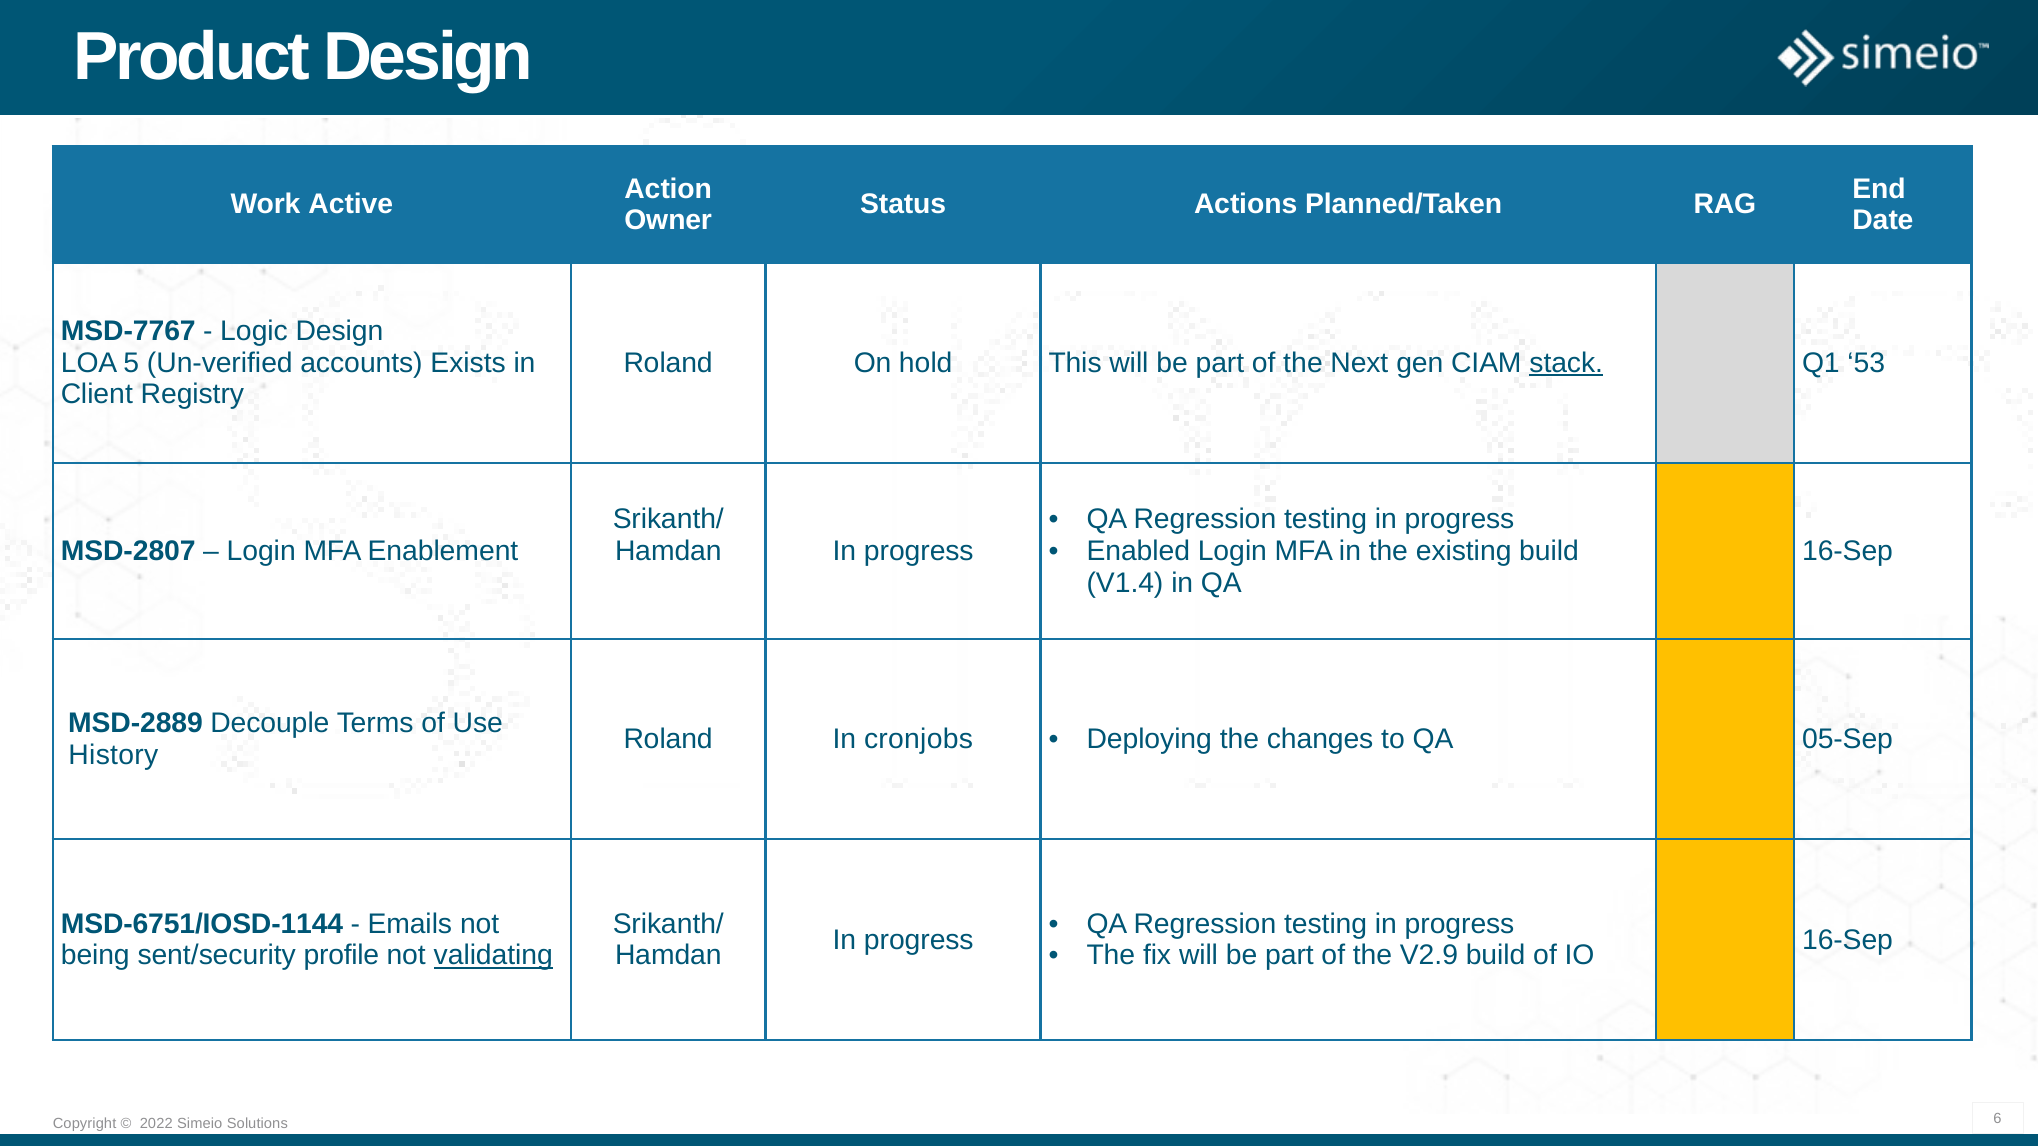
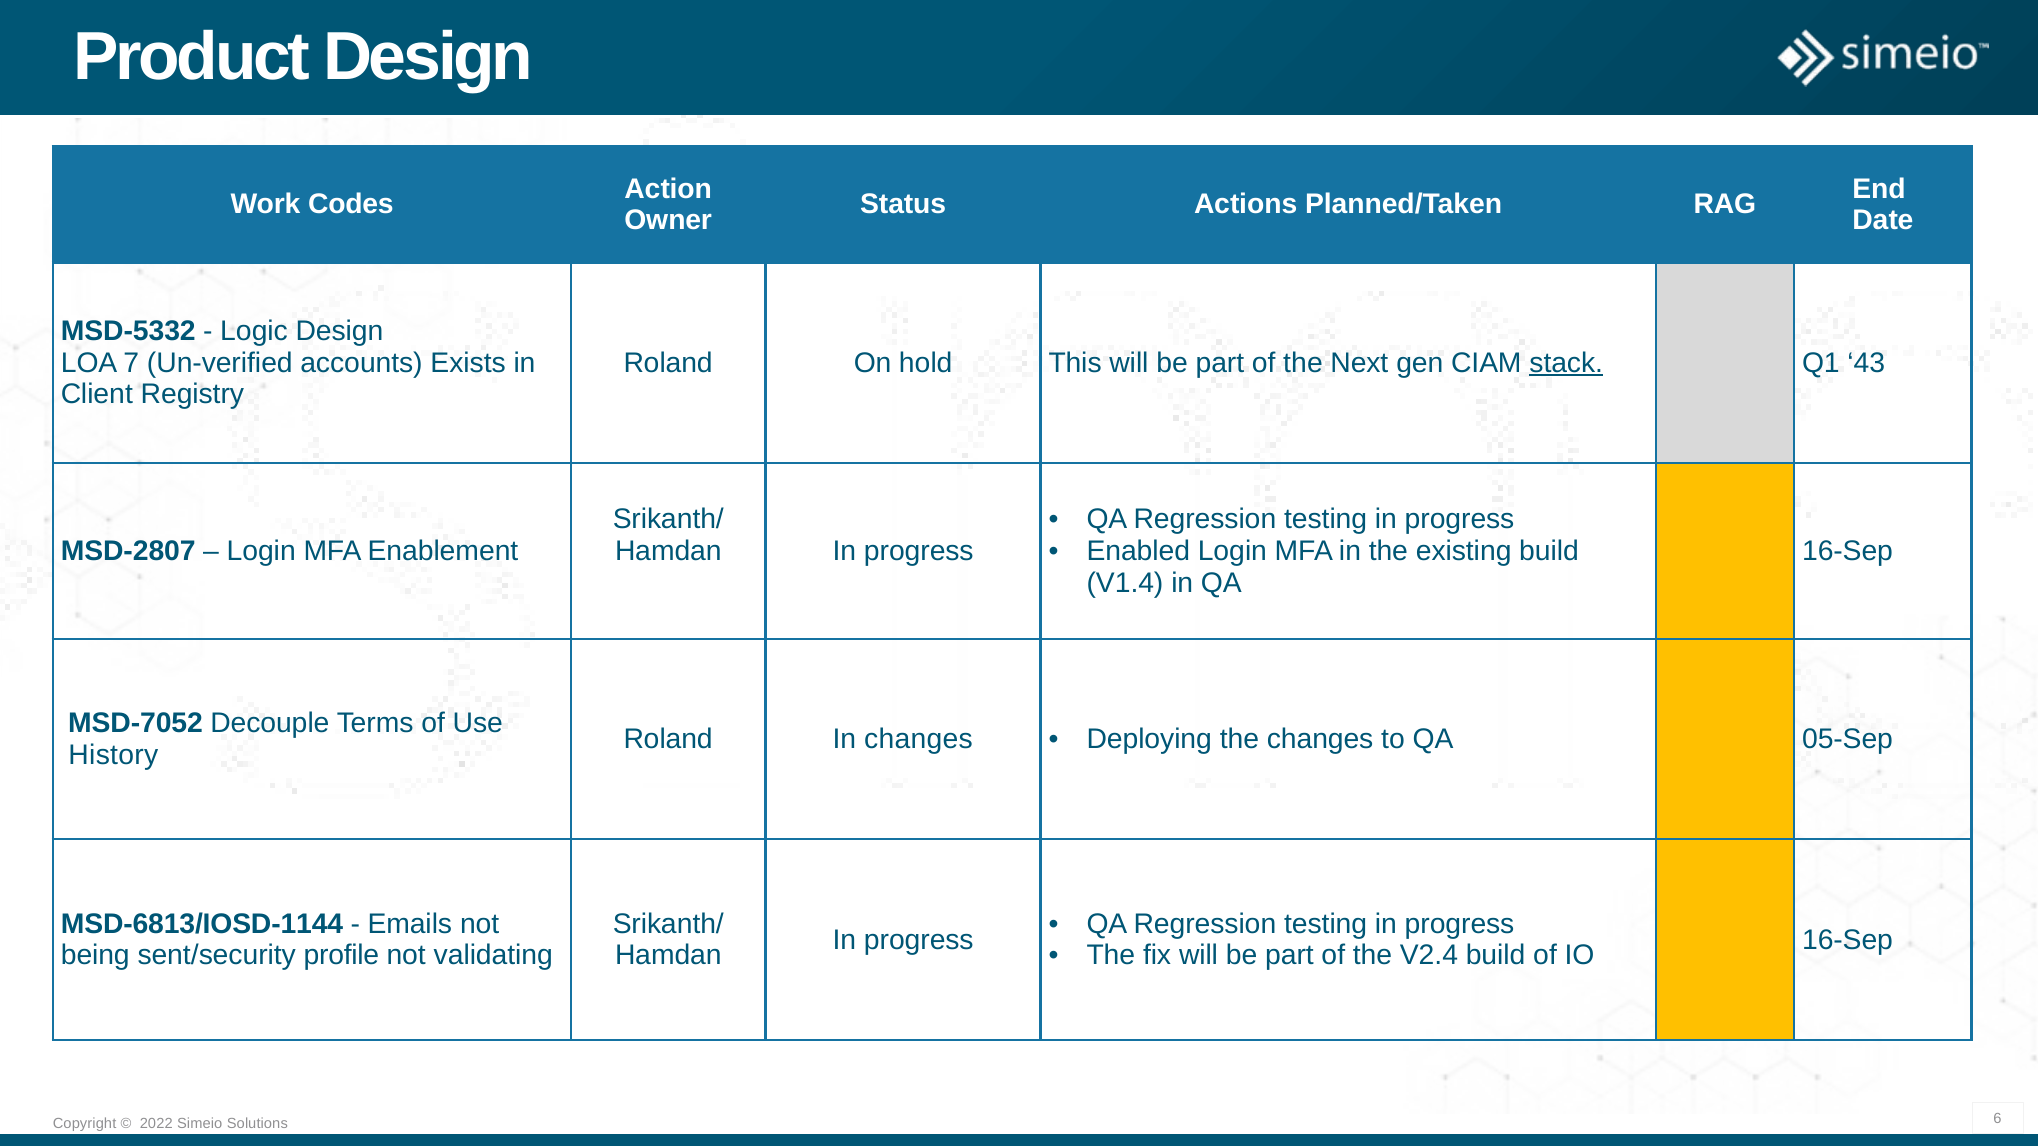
Active: Active -> Codes (351, 205)
MSD-7767: MSD-7767 -> MSD-5332 (128, 331)
5: 5 -> 7 (131, 363)
53: 53 -> 43 (1866, 363)
MSD-2889: MSD-2889 -> MSD-7052 (136, 724)
In cronjobs: cronjobs -> changes (919, 740)
MSD-6751/IOSD-1144: MSD-6751/IOSD-1144 -> MSD-6813/IOSD-1144 (202, 924)
validating underline: present -> none (493, 956)
V2.9: V2.9 -> V2.4 (1429, 956)
